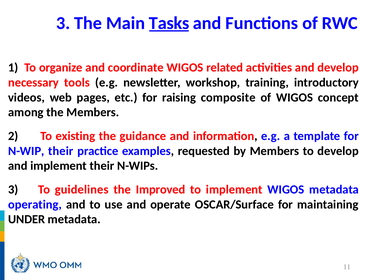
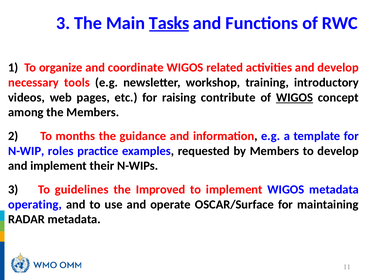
composite: composite -> contribute (228, 97)
WIGOS underline: none -> present (294, 97)
existing: existing -> months (75, 136)
N-WIP their: their -> roles (61, 151)
UNDER: UNDER -> RADAR (27, 219)
